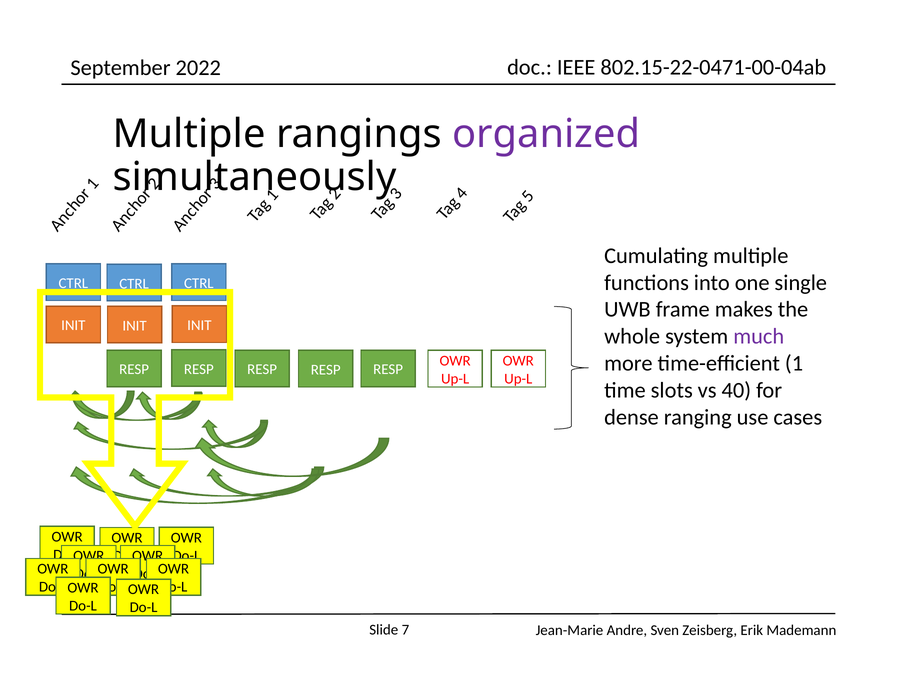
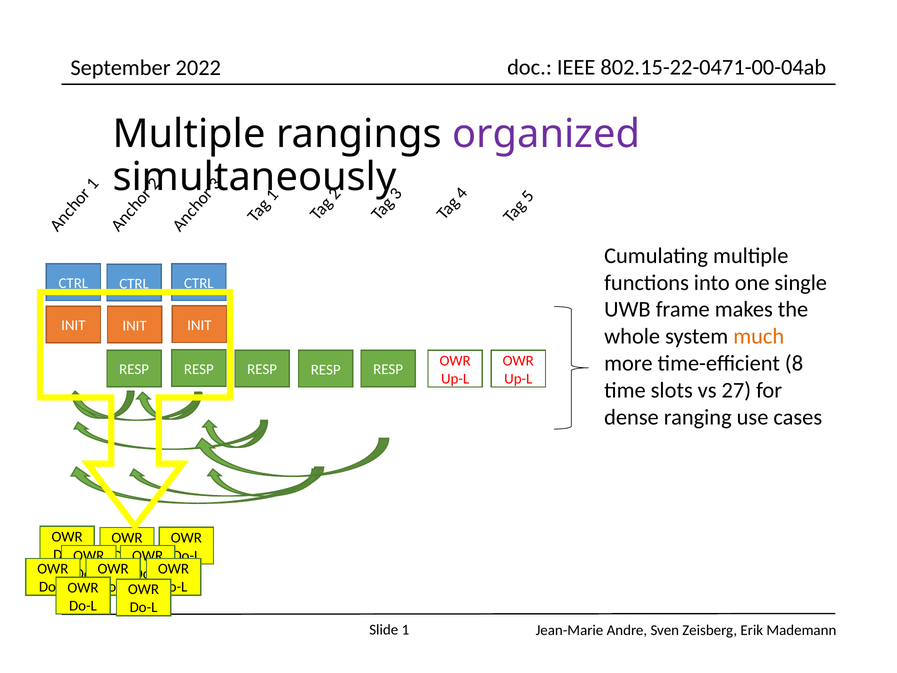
much colour: purple -> orange (759, 336)
time-efficient 1: 1 -> 8 (794, 363)
40: 40 -> 27 (736, 390)
Slide 7: 7 -> 1 (405, 629)
